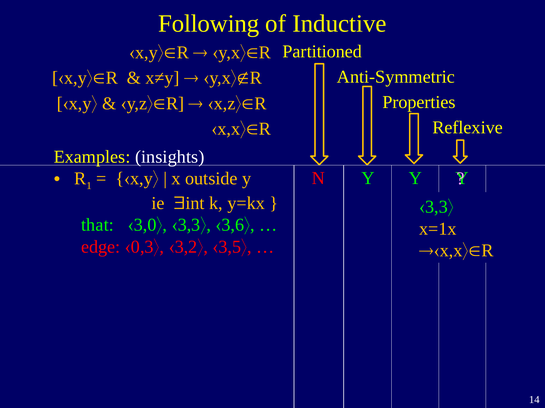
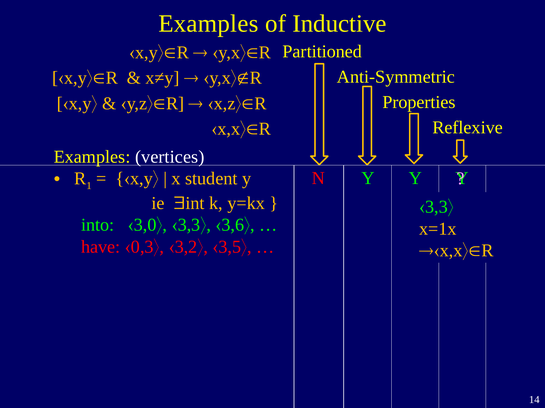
Following: Following -> Examples (208, 24)
insights: insights -> vertices (170, 157)
outside: outside -> student (211, 179)
that: that -> into (98, 225)
edge: edge -> have (101, 247)
